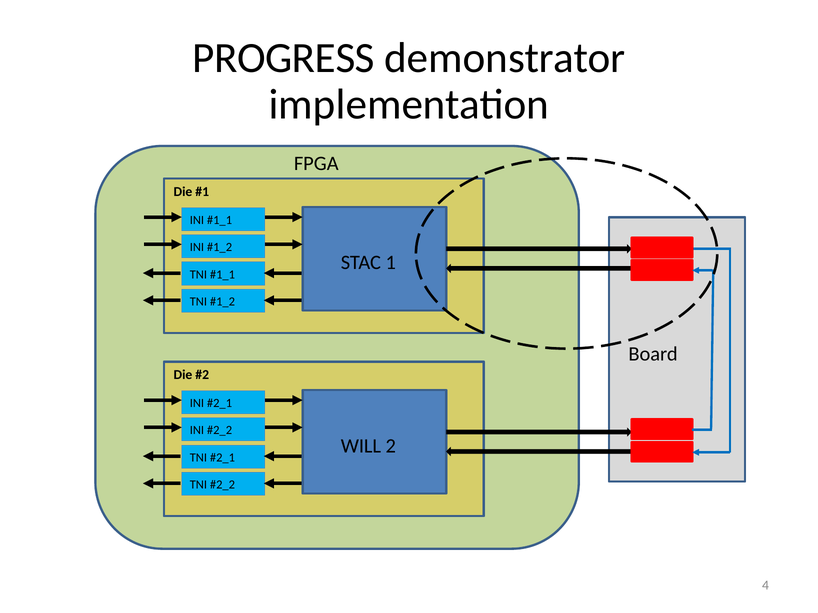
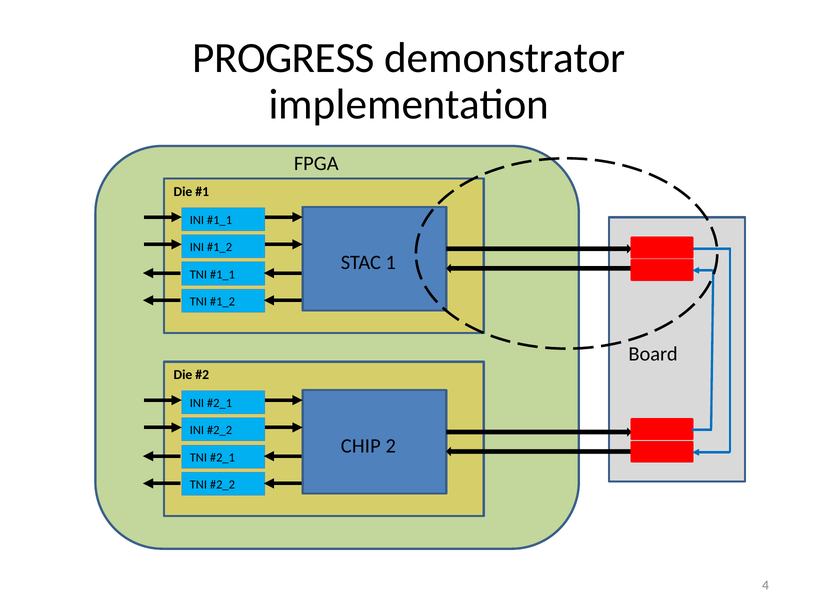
WILL: WILL -> CHIP (361, 446)
